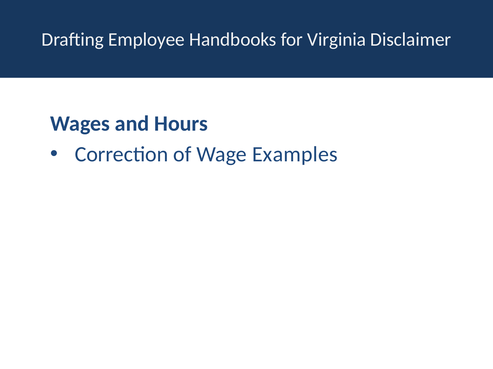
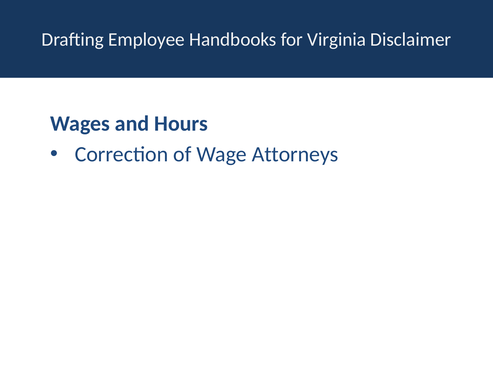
Examples: Examples -> Attorneys (295, 155)
